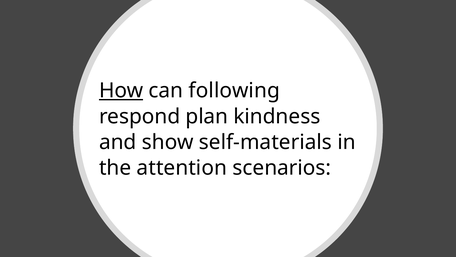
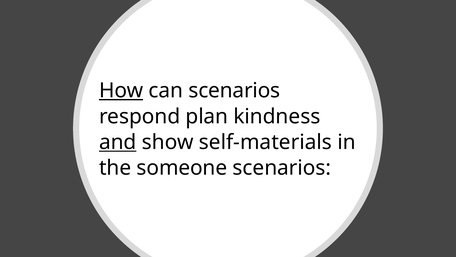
can following: following -> scenarios (234, 91)
and underline: none -> present (118, 142)
attention: attention -> someone (182, 168)
